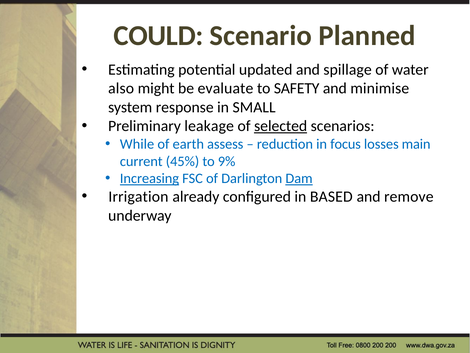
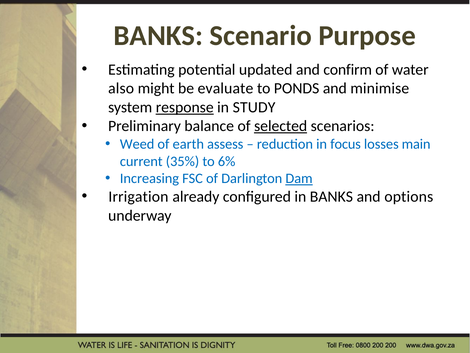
COULD: COULD -> BANKS (158, 36)
Planned: Planned -> Purpose (367, 36)
spillage: spillage -> confirm (348, 70)
SAFETY: SAFETY -> PONDS (297, 88)
response underline: none -> present (185, 107)
SMALL: SMALL -> STUDY (254, 107)
leakage: leakage -> balance (209, 126)
While: While -> Weed (137, 144)
45%: 45% -> 35% (183, 161)
9%: 9% -> 6% (227, 161)
Increasing underline: present -> none (149, 178)
in BASED: BASED -> BANKS (331, 196)
remove: remove -> options (409, 196)
